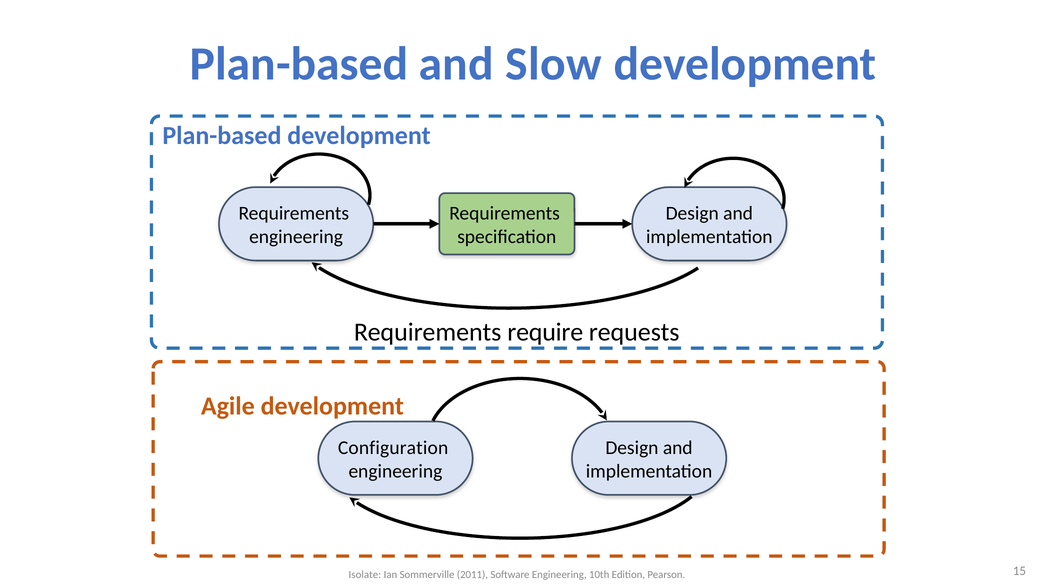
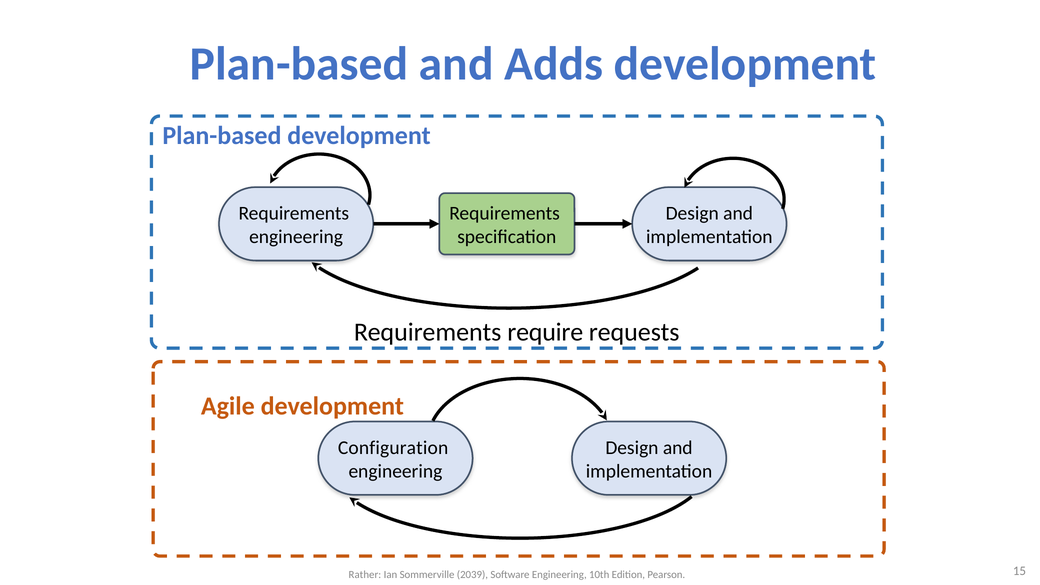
Slow: Slow -> Adds (554, 64)
Isolate: Isolate -> Rather (365, 575)
2011: 2011 -> 2039 (472, 575)
